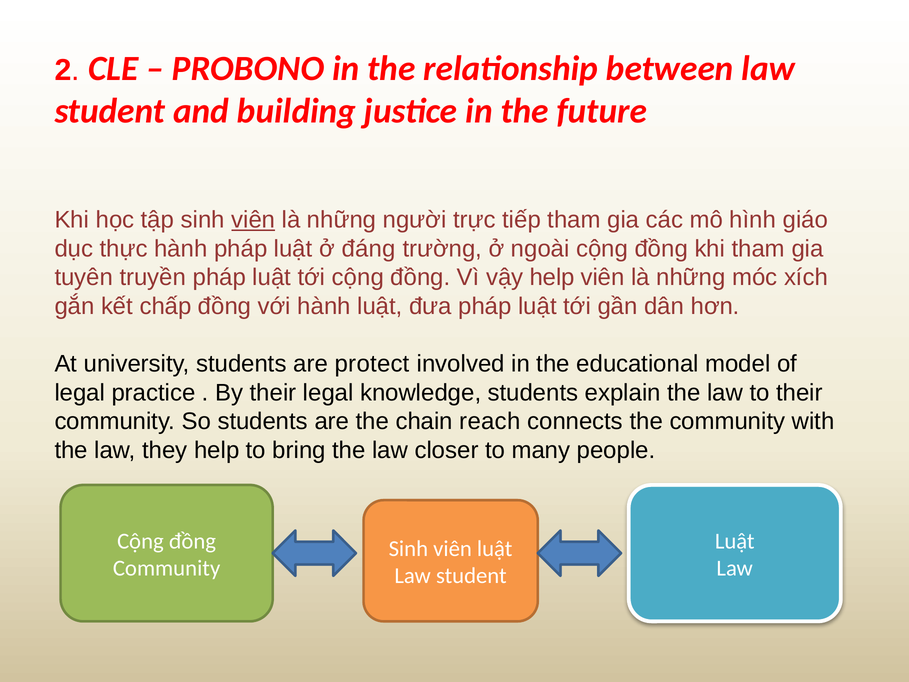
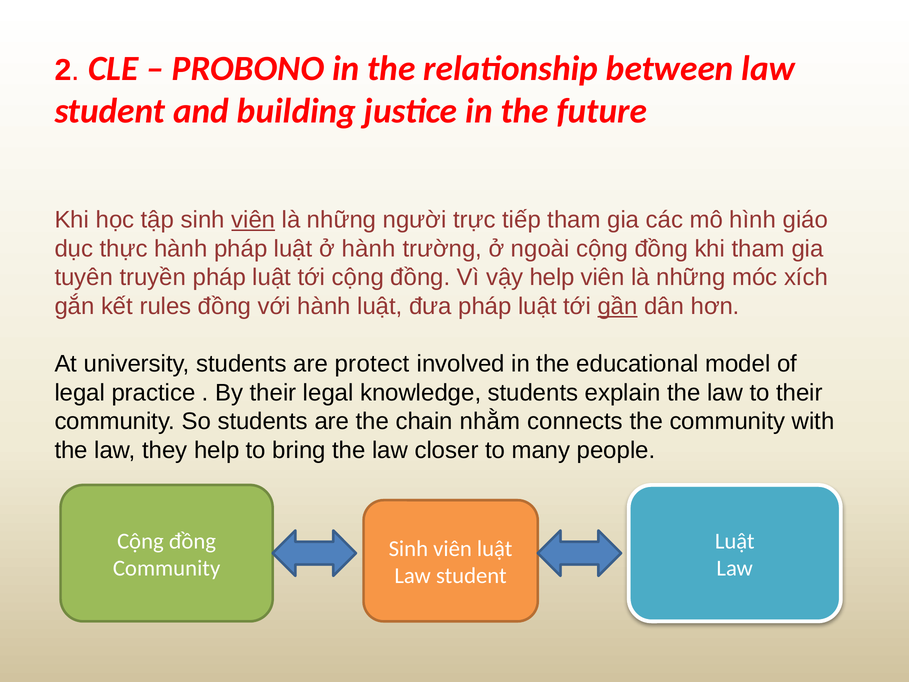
ở đáng: đáng -> hành (369, 249)
chấp: chấp -> rules (165, 306)
gần underline: none -> present (618, 306)
reach: reach -> nhằm (490, 421)
